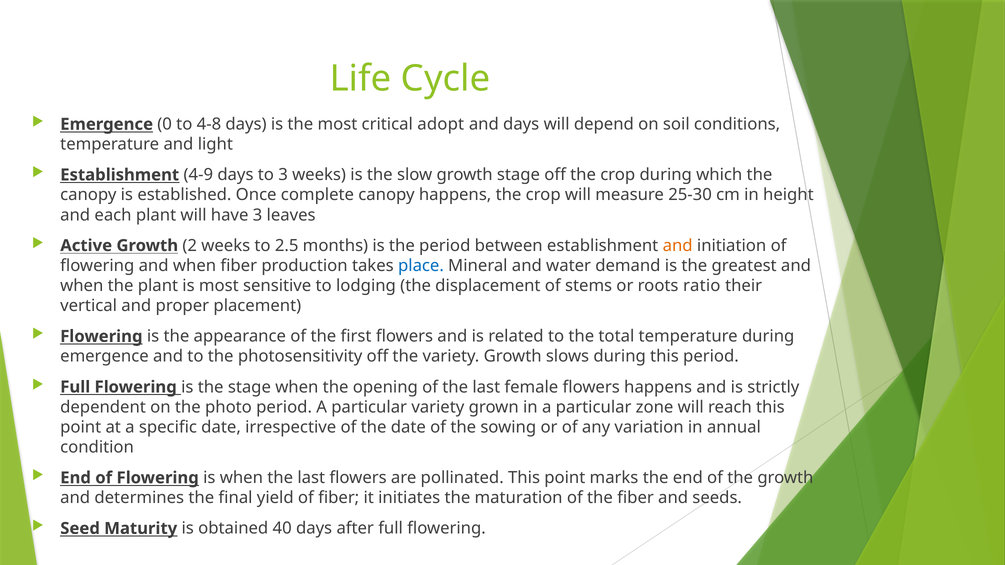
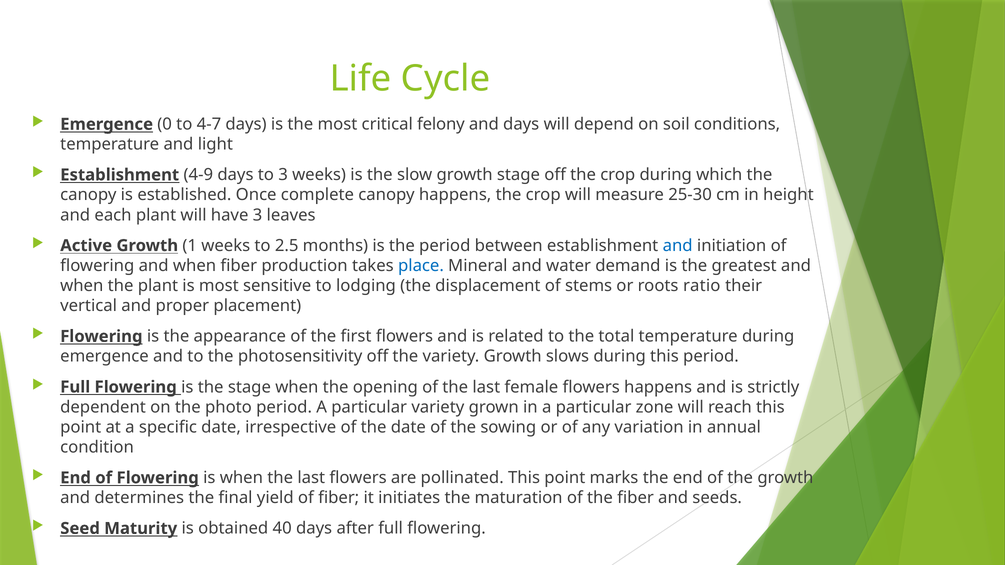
4-8: 4-8 -> 4-7 (209, 124)
adopt: adopt -> felony (441, 124)
2: 2 -> 1 (190, 246)
and colour: orange -> blue (678, 246)
